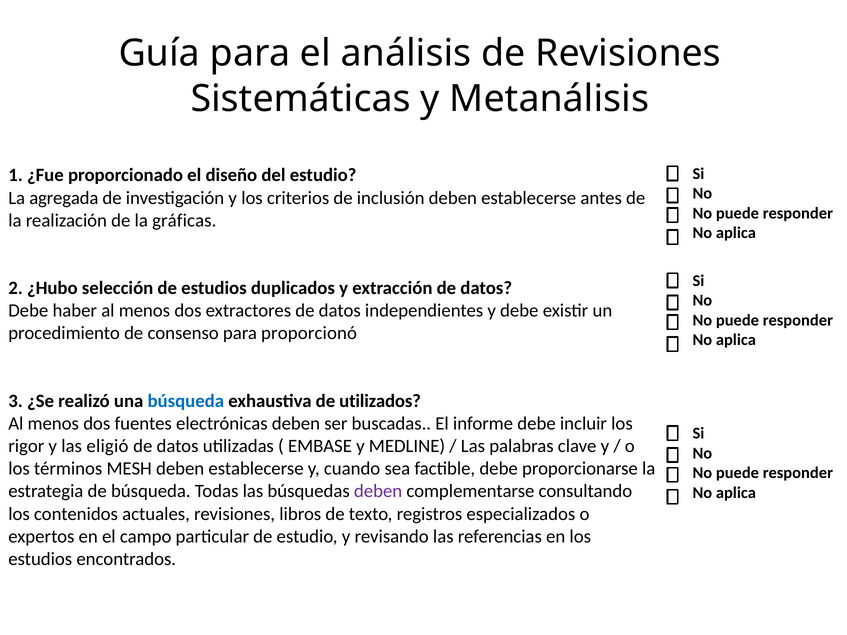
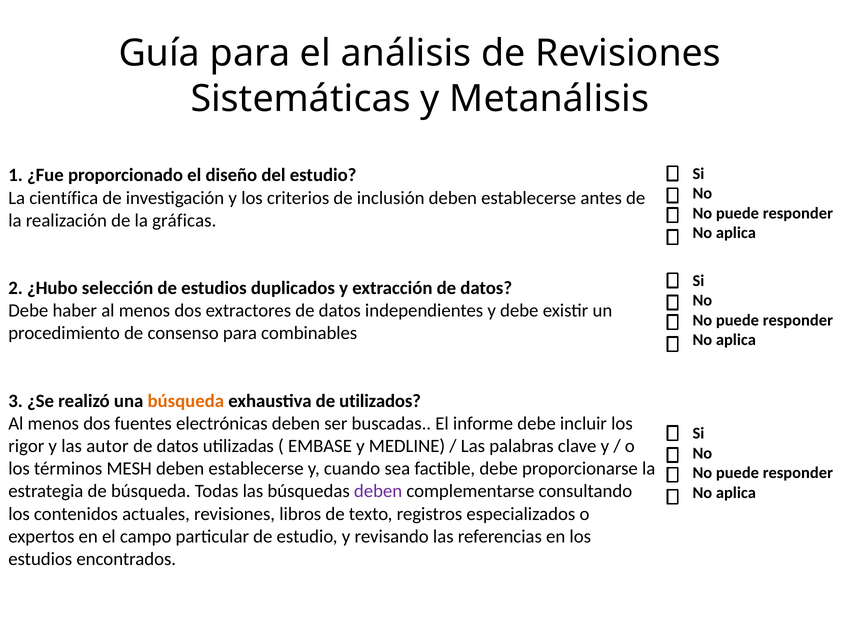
agregada: agregada -> científica (64, 198)
proporcionó: proporcionó -> combinables (309, 333)
búsqueda colour: blue -> orange (186, 401)
eligió: eligió -> autor (107, 446)
